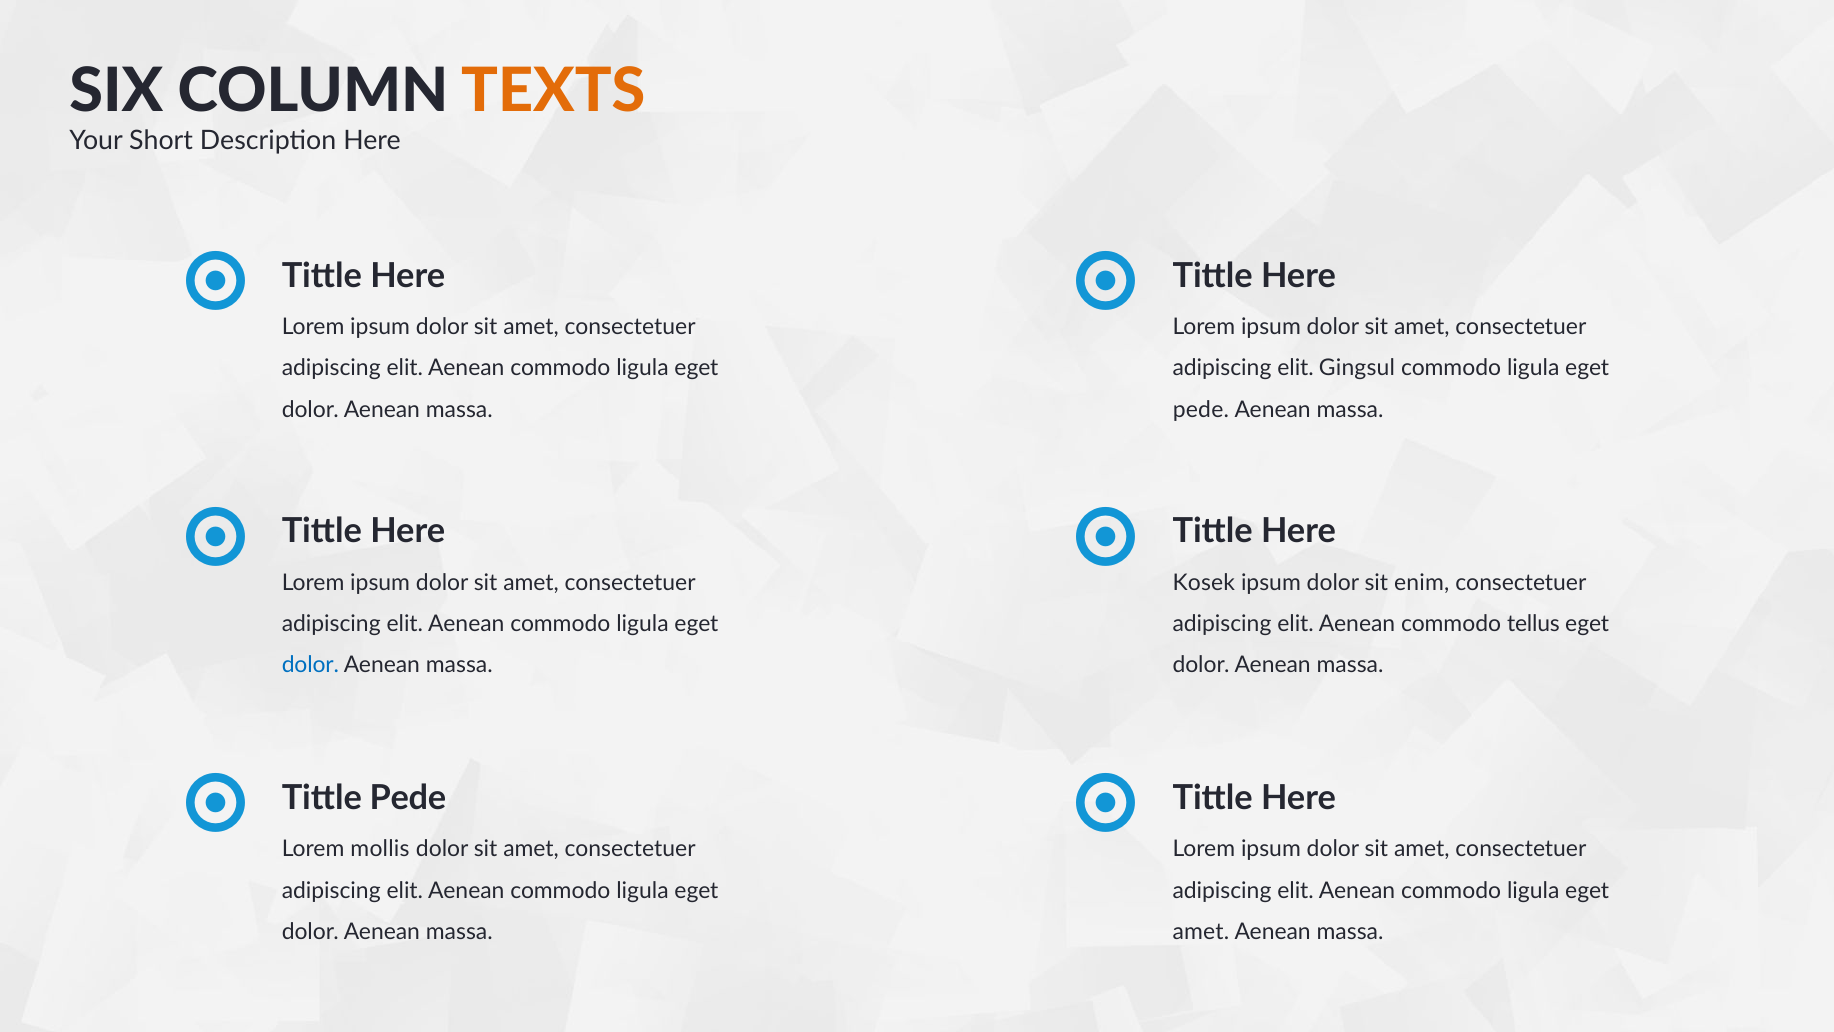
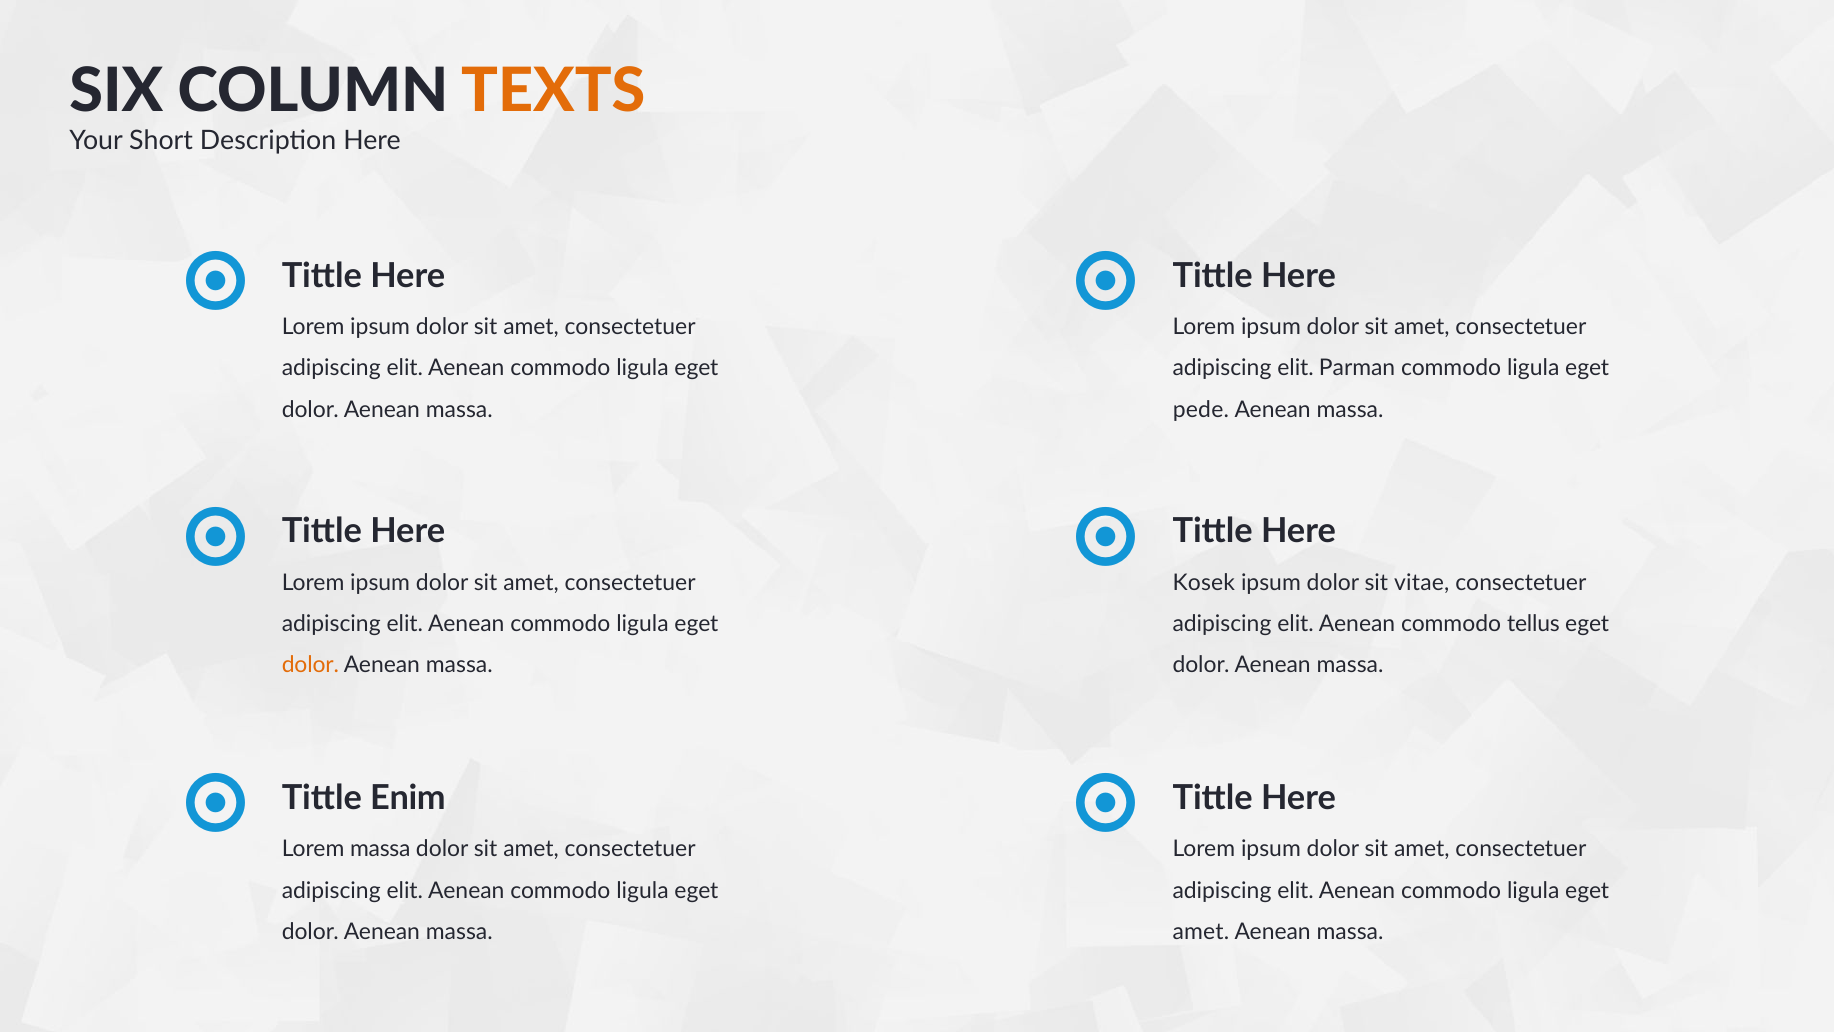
Gingsul: Gingsul -> Parman (1357, 368)
enim: enim -> vitae (1422, 582)
dolor colour: blue -> orange (310, 665)
Tittle Pede: Pede -> Enim (408, 798)
Lorem mollis: mollis -> massa (380, 849)
